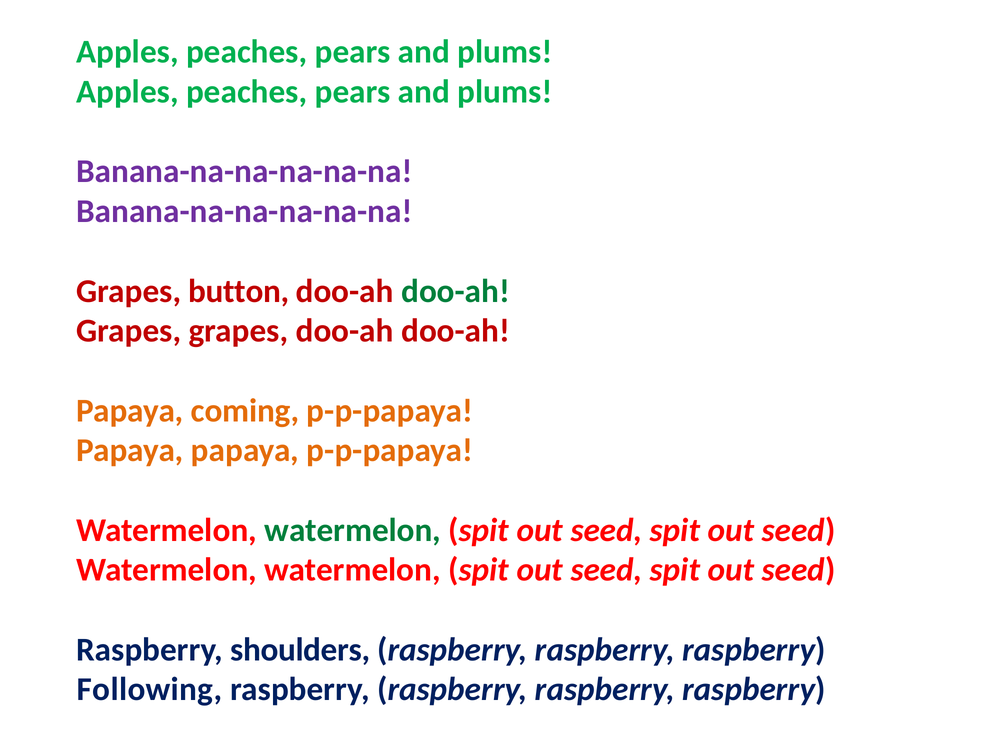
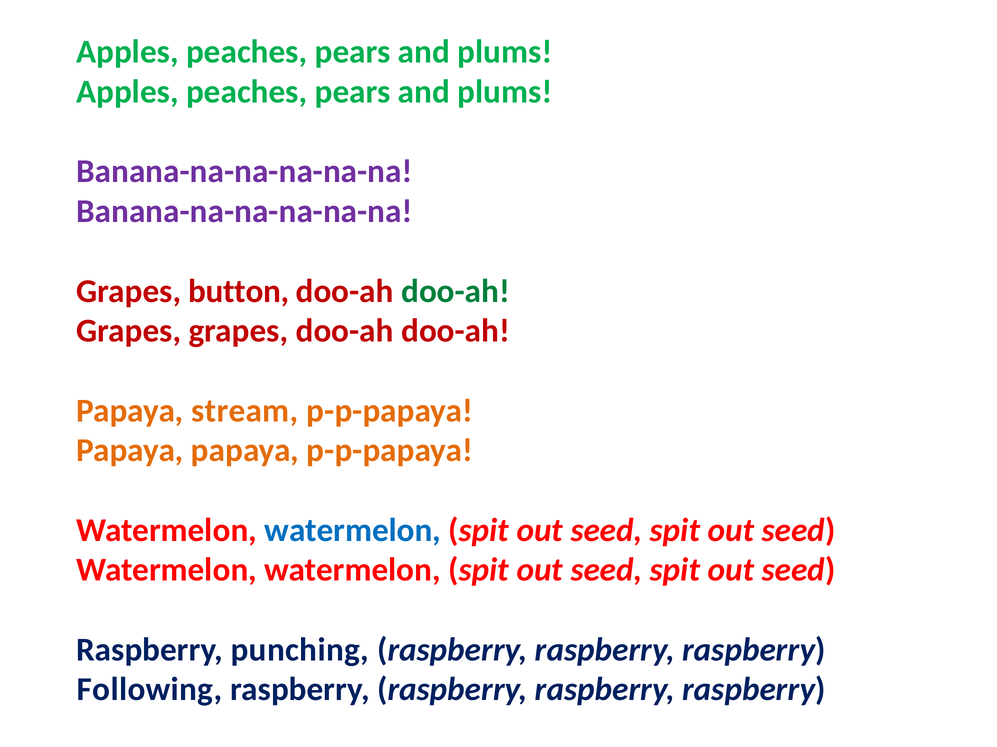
coming: coming -> stream (245, 411)
watermelon colour: green -> blue (353, 531)
shoulders: shoulders -> punching (300, 650)
